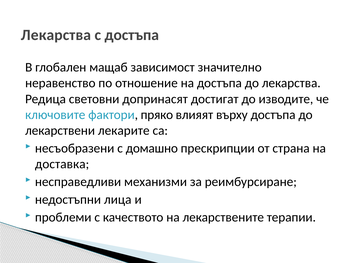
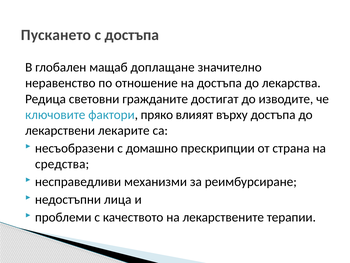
Лекарства: Лекарства -> Пускането (56, 35)
зависимост: зависимост -> доплащане (163, 67)
допринасят: допринасят -> гражданите (155, 99)
доставка: доставка -> средства (62, 164)
